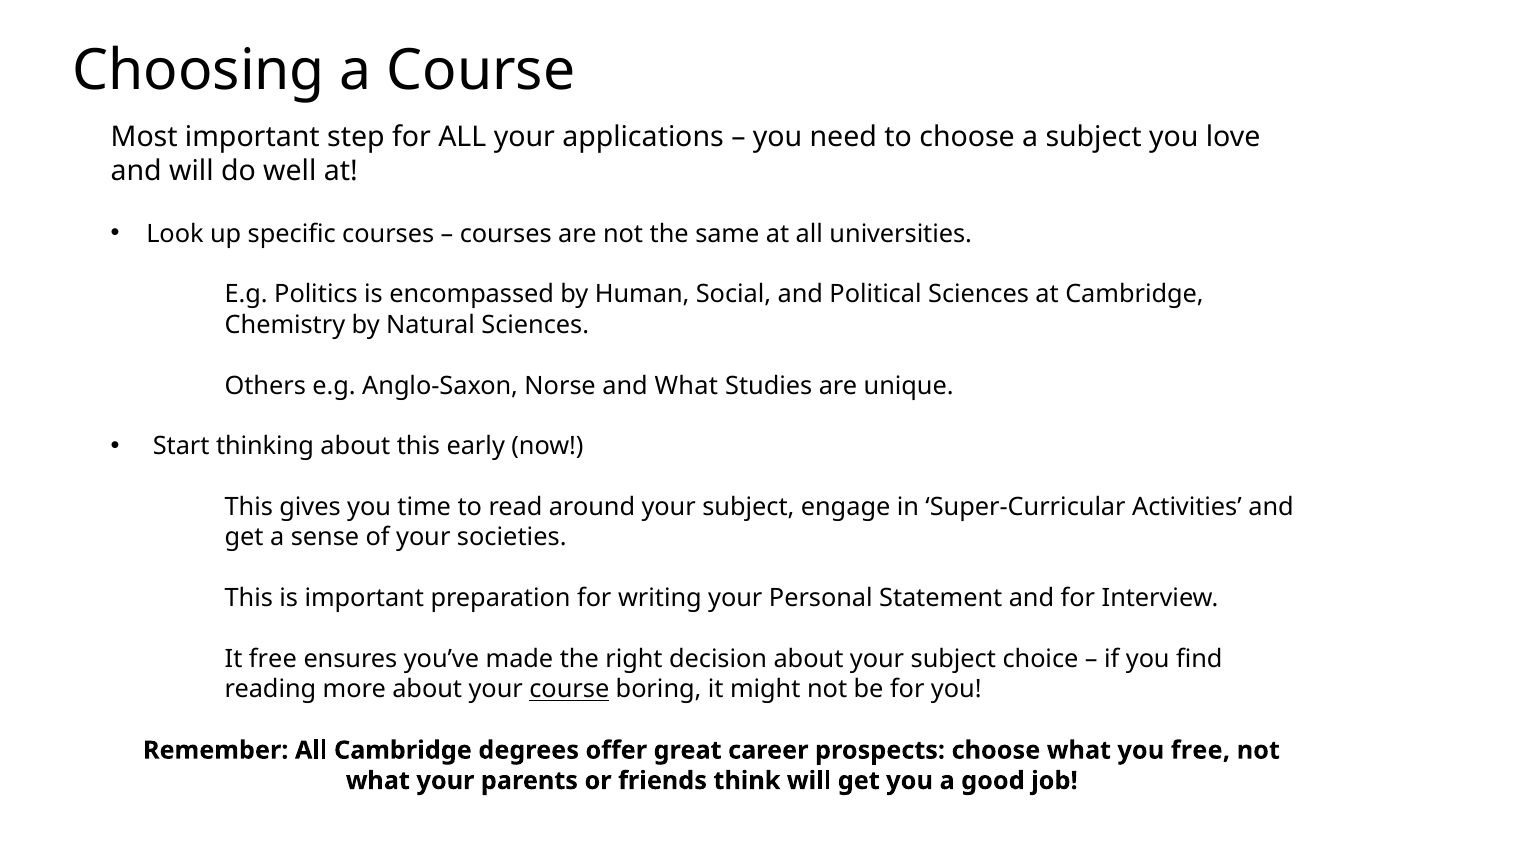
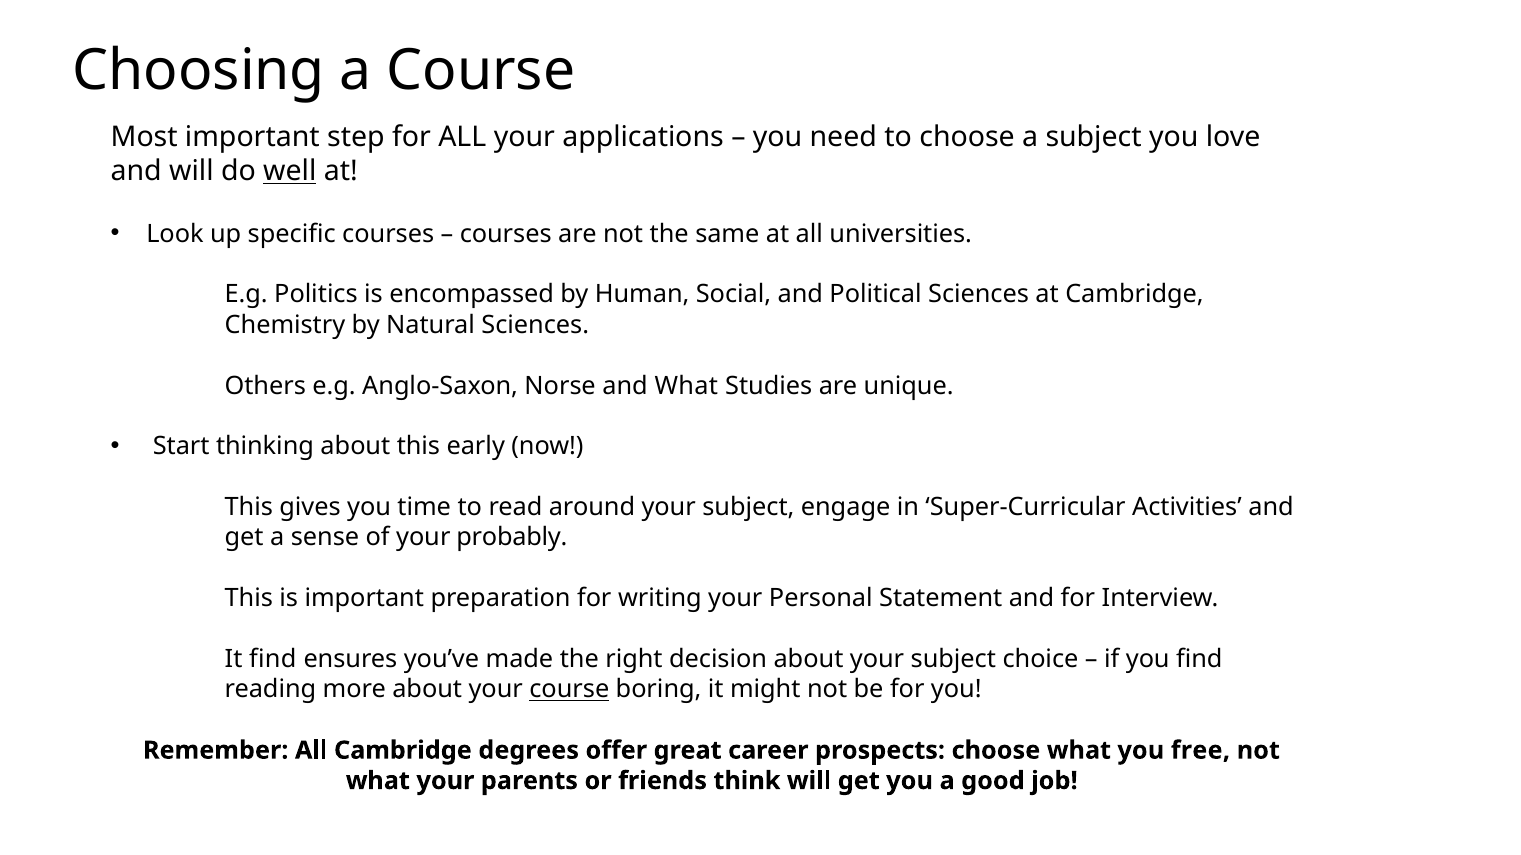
well underline: none -> present (290, 171)
societies: societies -> probably (512, 538)
It free: free -> find (273, 660)
